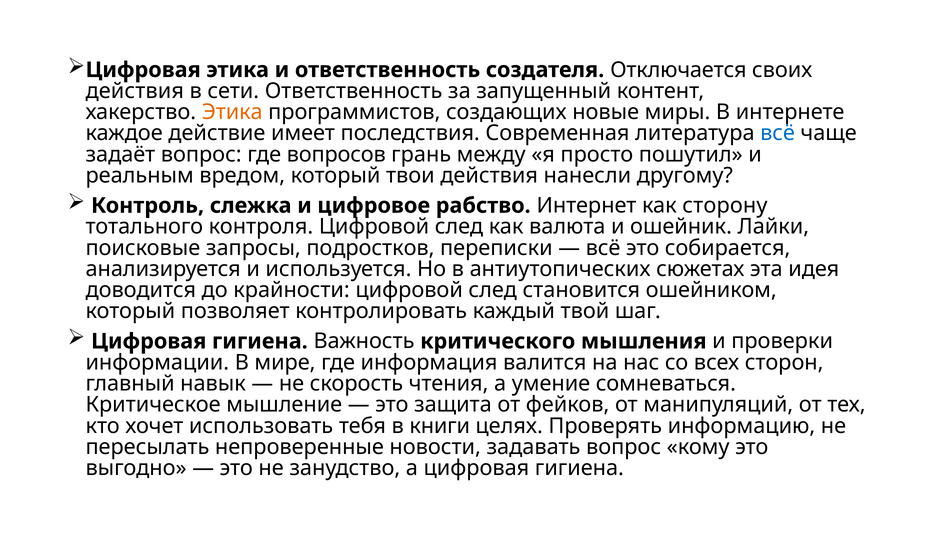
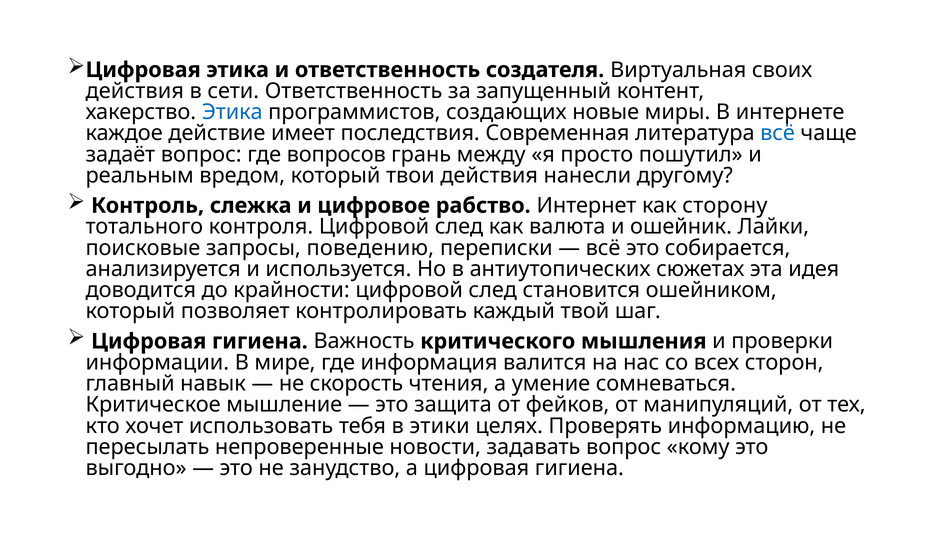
Отключается: Отключается -> Виртуальная (678, 70)
Этика colour: orange -> blue (232, 112)
подростков: подростков -> поведению (370, 248)
книги: книги -> этики (440, 426)
